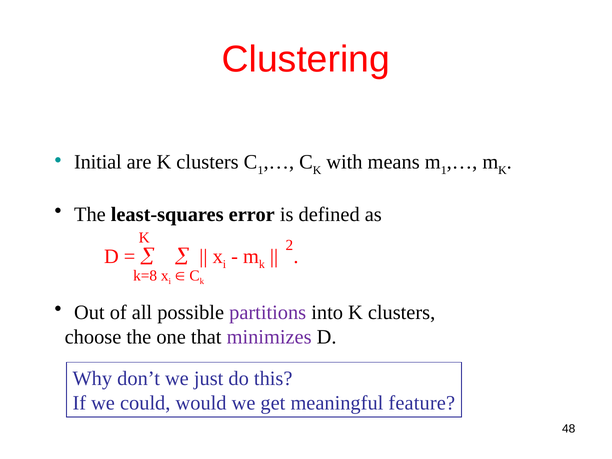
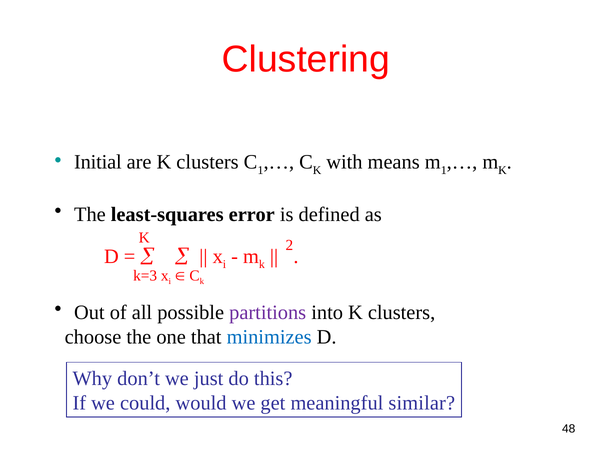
k=8: k=8 -> k=3 (145, 276)
minimizes colour: purple -> blue (269, 337)
feature: feature -> similar (422, 403)
